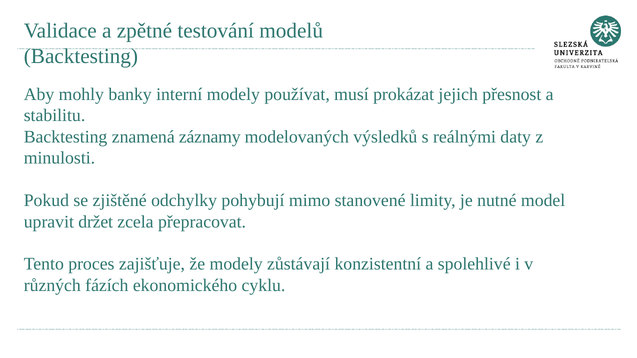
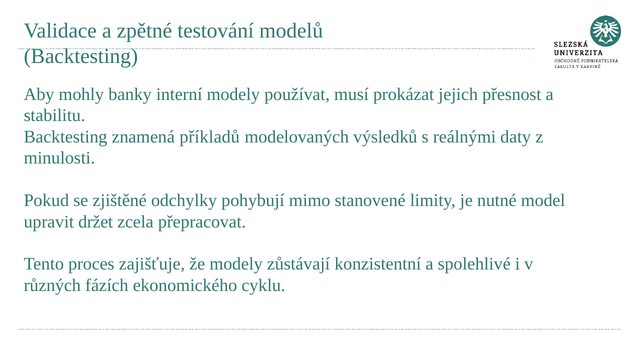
záznamy: záznamy -> příkladů (210, 137)
